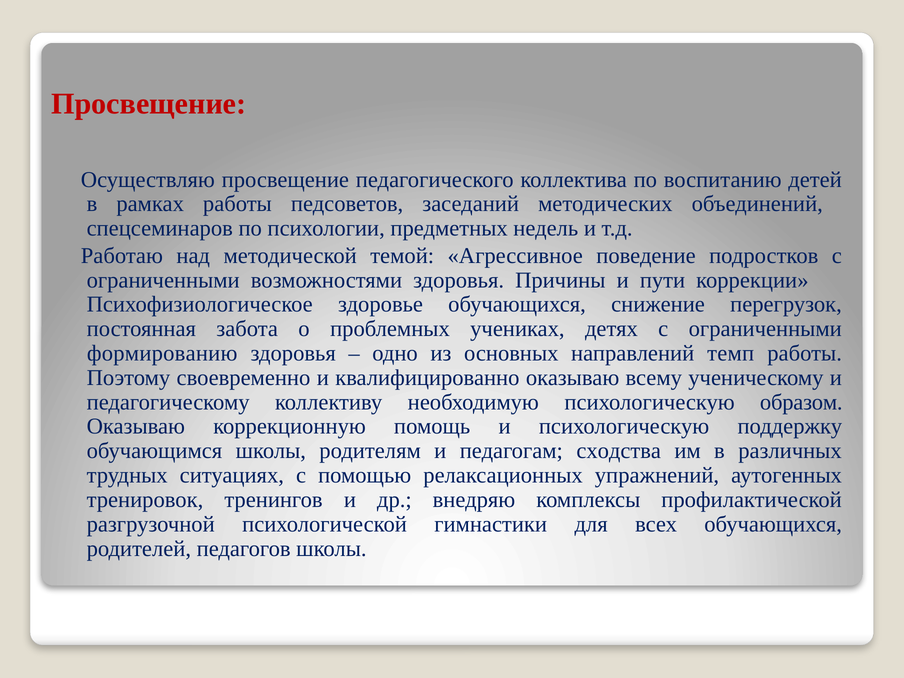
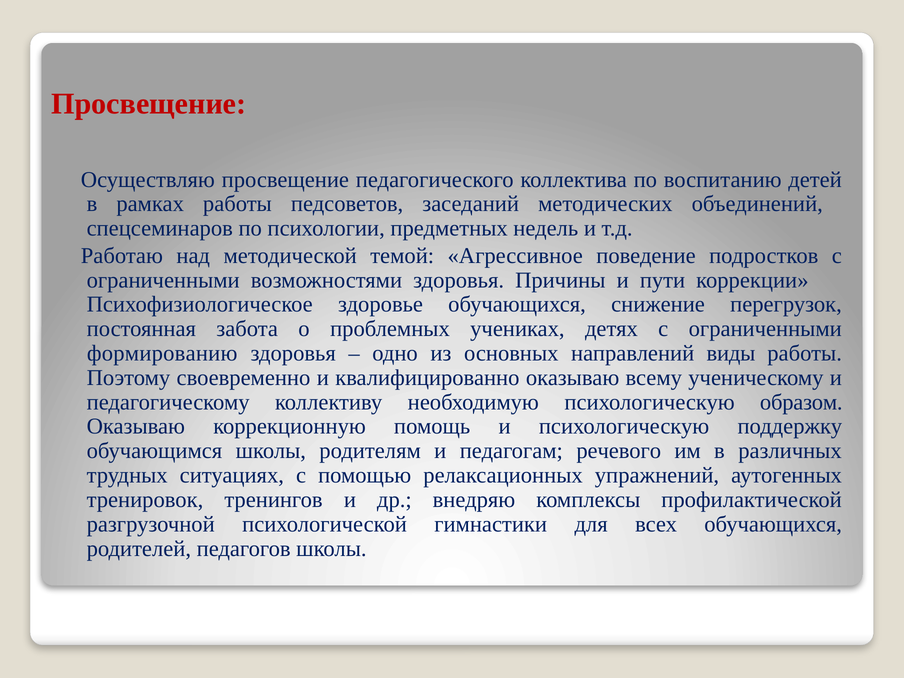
темп: темп -> виды (731, 353)
сходства: сходства -> речевого (619, 451)
